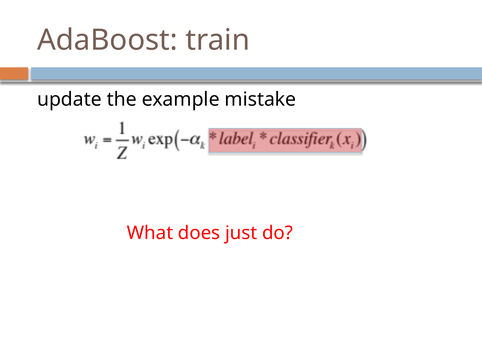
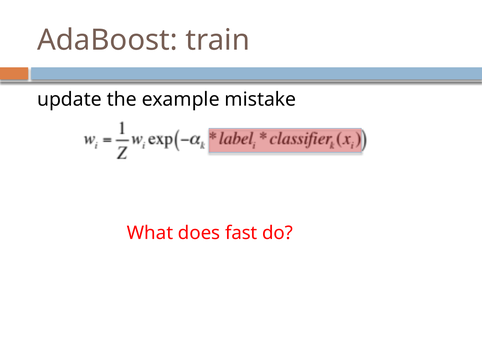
just: just -> fast (241, 233)
